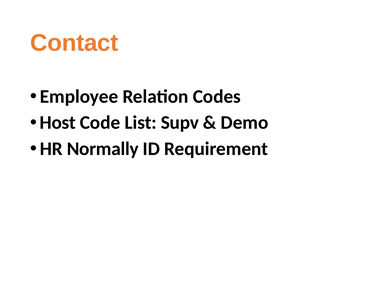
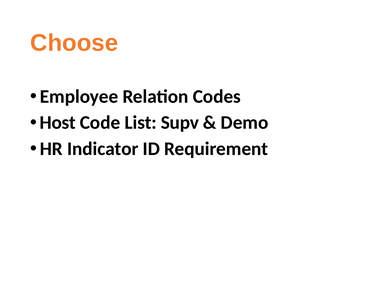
Contact: Contact -> Choose (74, 43)
Normally: Normally -> Indicator (103, 149)
